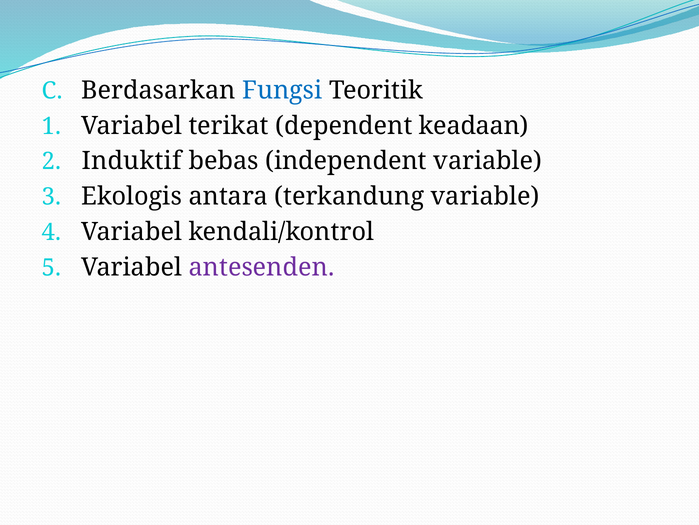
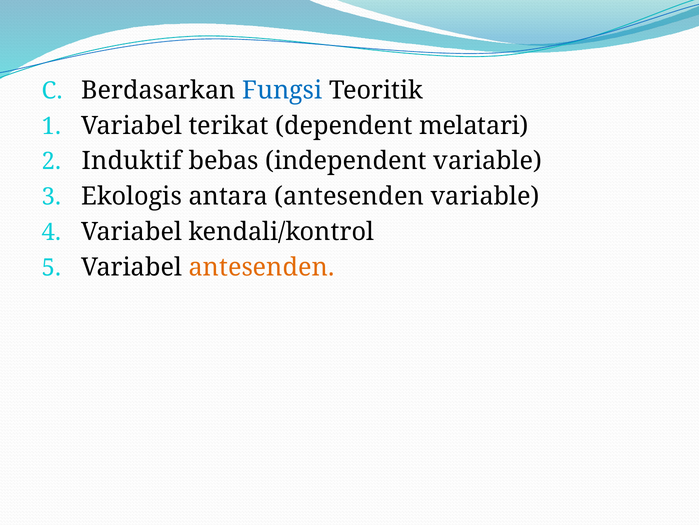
keadaan: keadaan -> melatari (474, 126)
antara terkandung: terkandung -> antesenden (349, 196)
antesenden colour: purple -> orange (261, 267)
